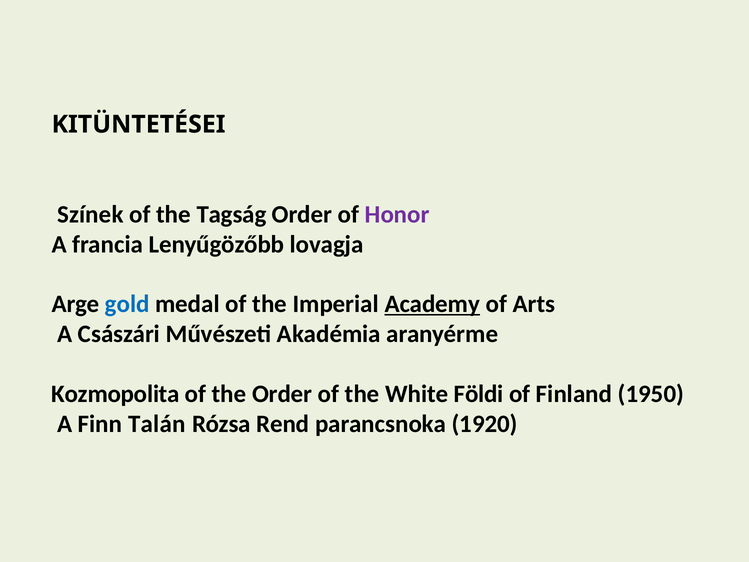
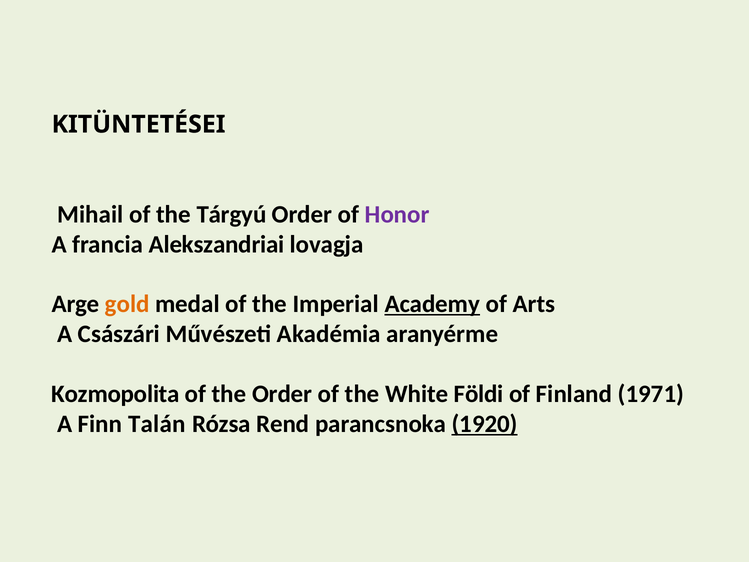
Színek: Színek -> Mihail (90, 214)
Tagság: Tagság -> Tárgyú (232, 214)
Lenyűgözőbb: Lenyűgözőbb -> Alekszandriai (217, 244)
gold colour: blue -> orange (127, 304)
1950: 1950 -> 1971 (651, 394)
1920 underline: none -> present (485, 424)
